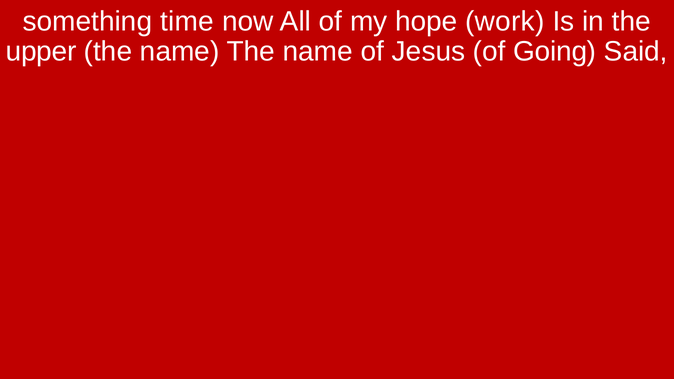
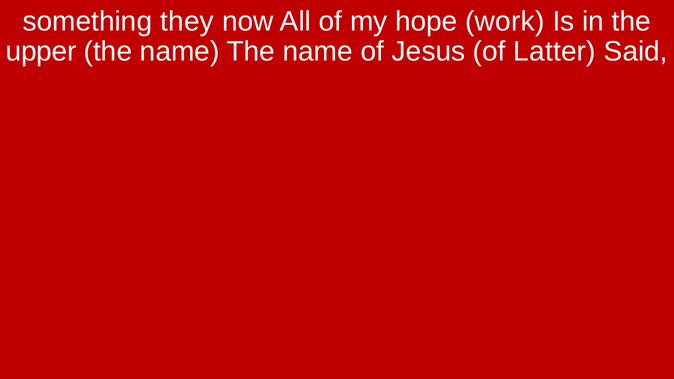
time: time -> they (187, 21)
Going: Going -> Latter (555, 52)
